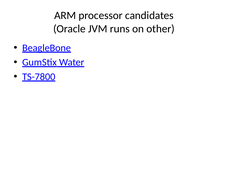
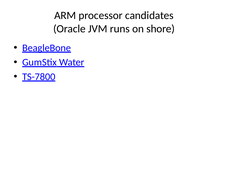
other: other -> shore (161, 29)
